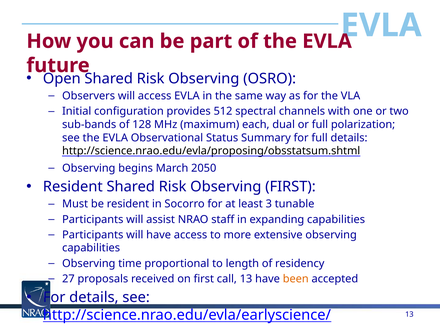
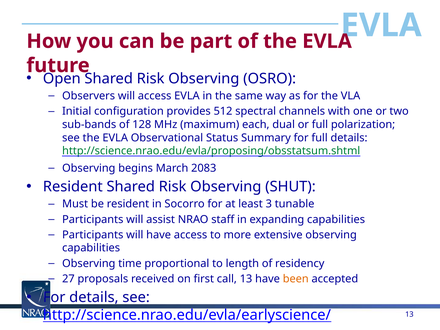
http://science.nrao.edu/evla/proposing/obsstatsum.shtml colour: black -> green (211, 151)
2050: 2050 -> 2083 (204, 168)
Observing FIRST: FIRST -> SHUT (290, 187)
